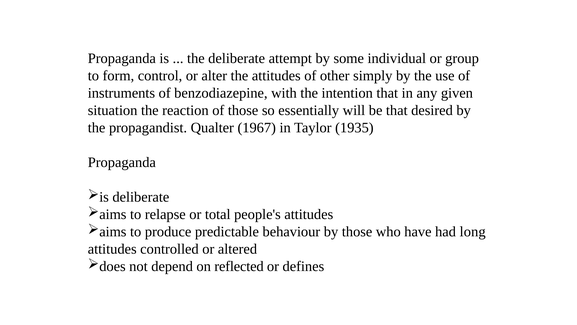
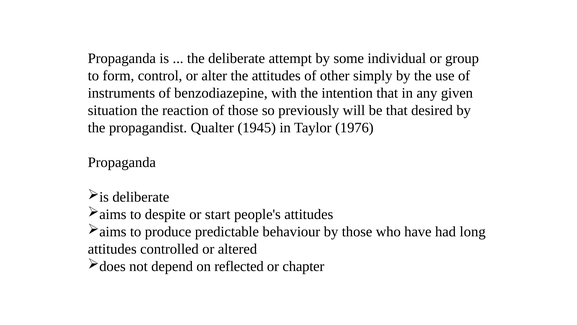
essentially: essentially -> previously (309, 110)
1967: 1967 -> 1945 (257, 127)
1935: 1935 -> 1976 (354, 127)
relapse: relapse -> despite (165, 214)
total: total -> start (218, 214)
defines: defines -> chapter (303, 266)
